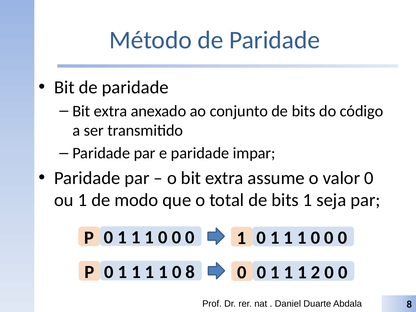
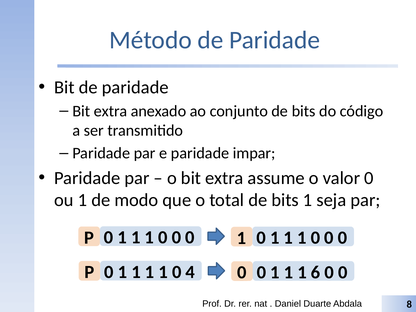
0 8: 8 -> 4 (190, 272)
2: 2 -> 6 (316, 272)
